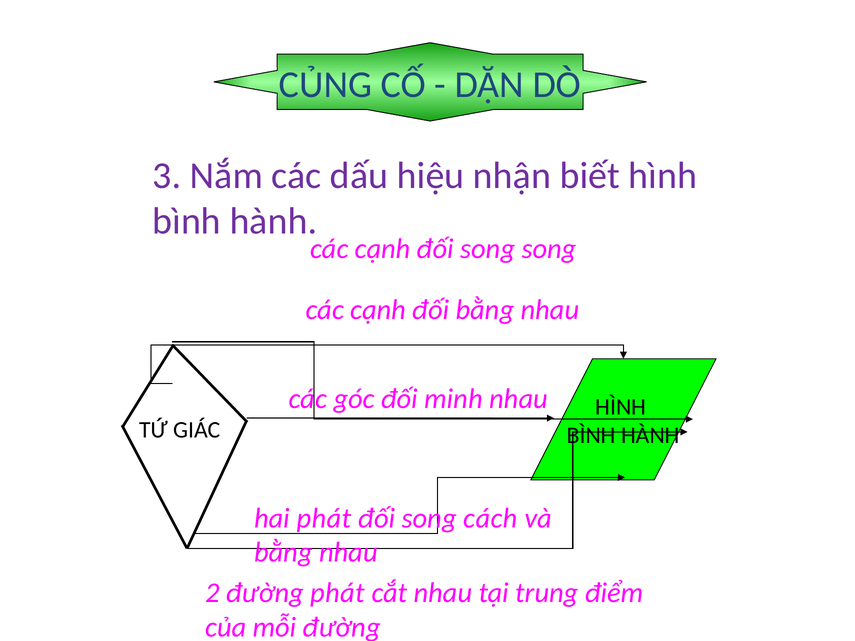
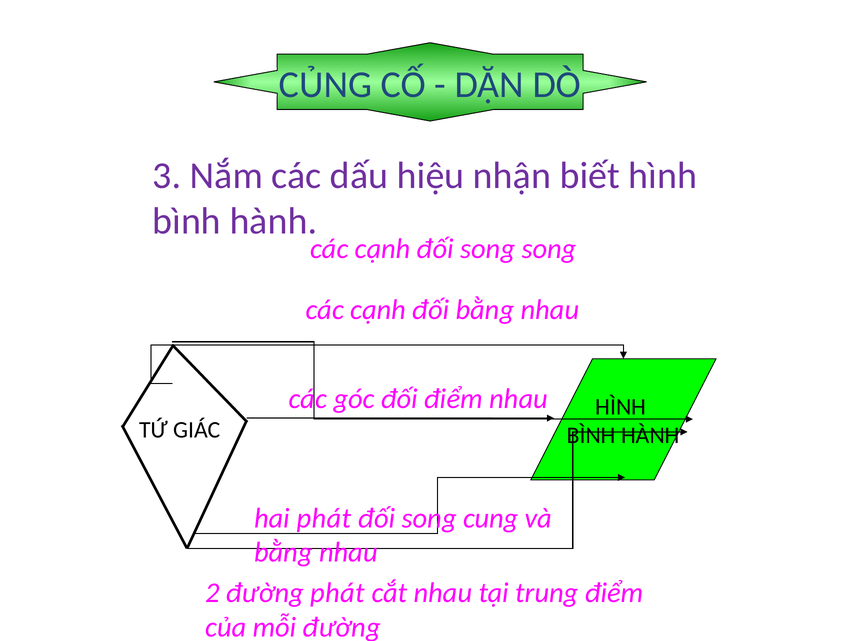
đối minh: minh -> điểm (454, 399)
cách: cách -> cung (491, 518)
